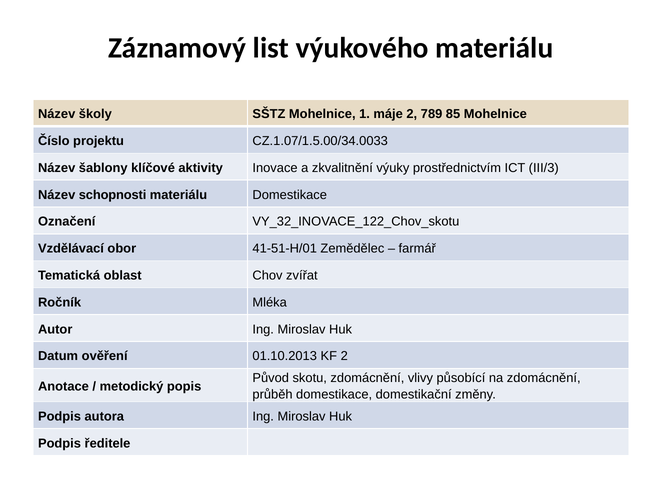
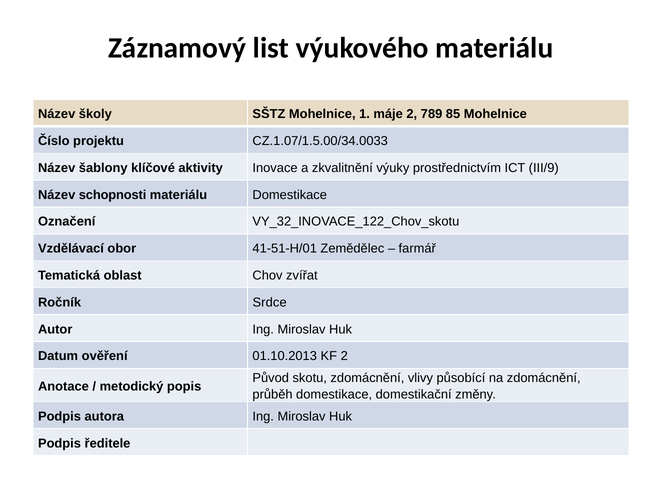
III/3: III/3 -> III/9 (544, 168)
Mléka: Mléka -> Srdce (270, 302)
